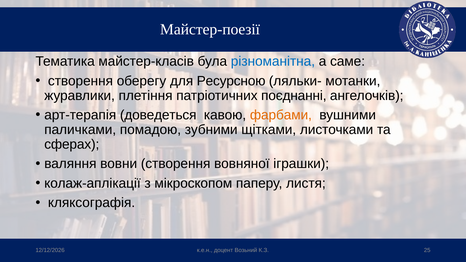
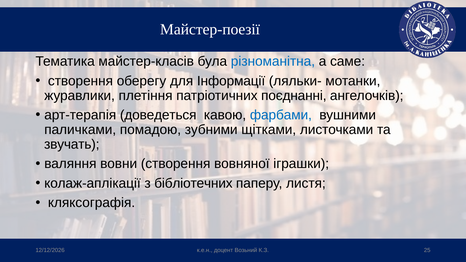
Ресурсною: Ресурсною -> Інформації (231, 81)
фарбами colour: orange -> blue (281, 115)
сферах: сферах -> звучать (72, 144)
мікроскопом: мікроскопом -> бібліотечних (193, 183)
